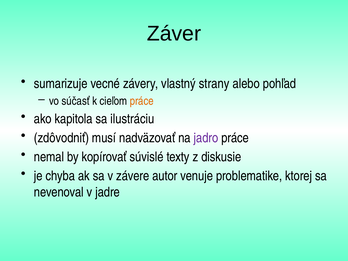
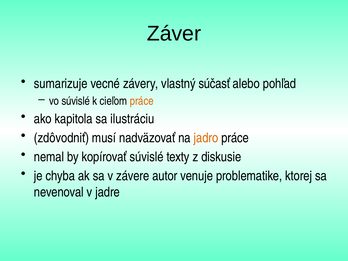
strany: strany -> súčasť (214, 84)
vo súčasť: súčasť -> súvislé (76, 101)
jadro colour: purple -> orange (206, 138)
